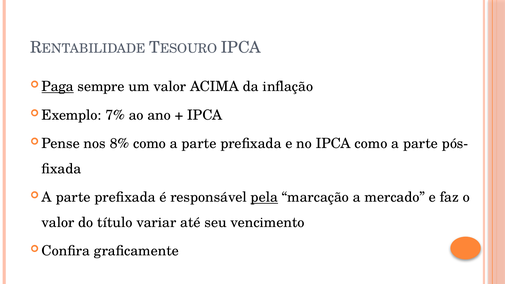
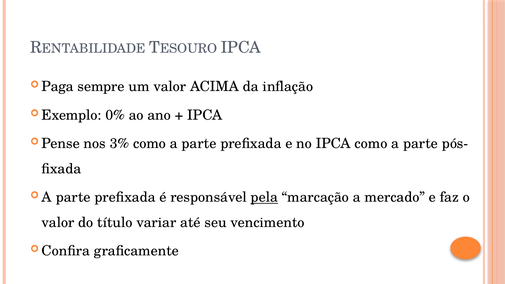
Paga underline: present -> none (58, 87)
7%: 7% -> 0% (115, 115)
8%: 8% -> 3% (119, 144)
